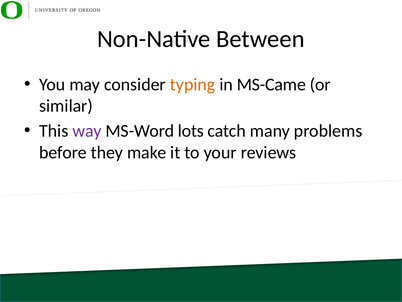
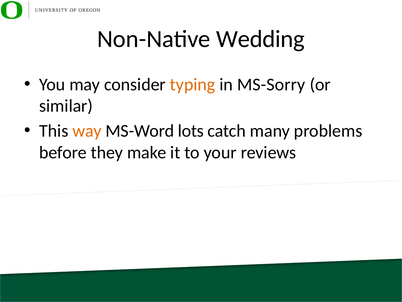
Between: Between -> Wedding (260, 39)
MS-Came: MS-Came -> MS-Sorry (271, 84)
way colour: purple -> orange (87, 131)
